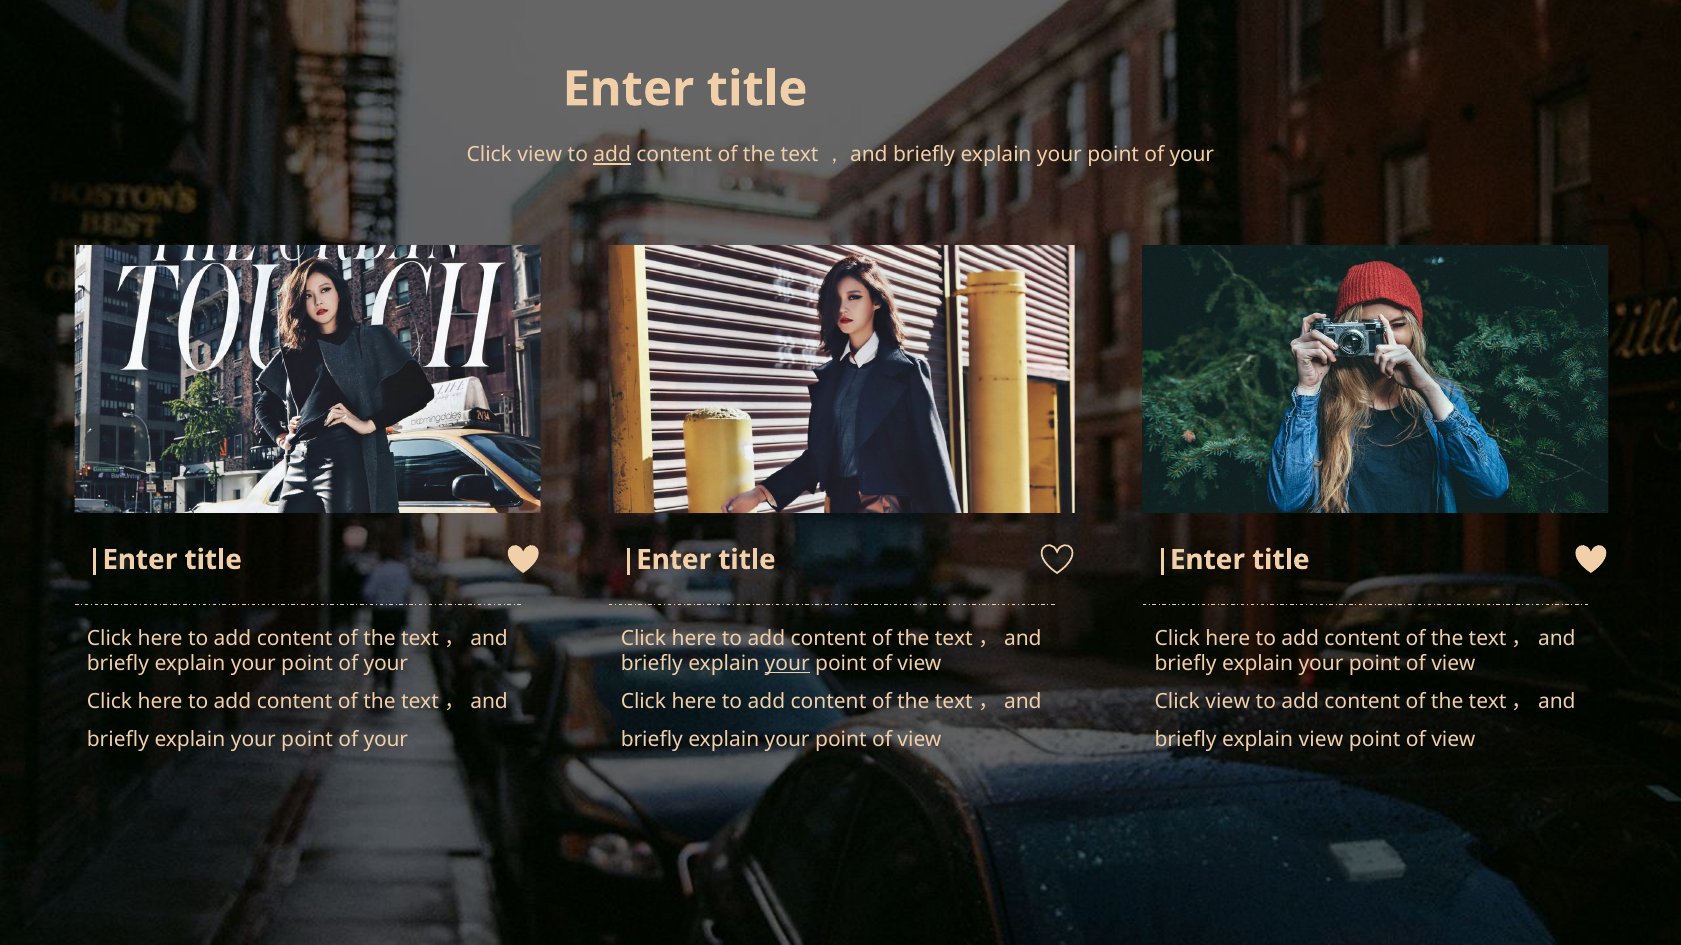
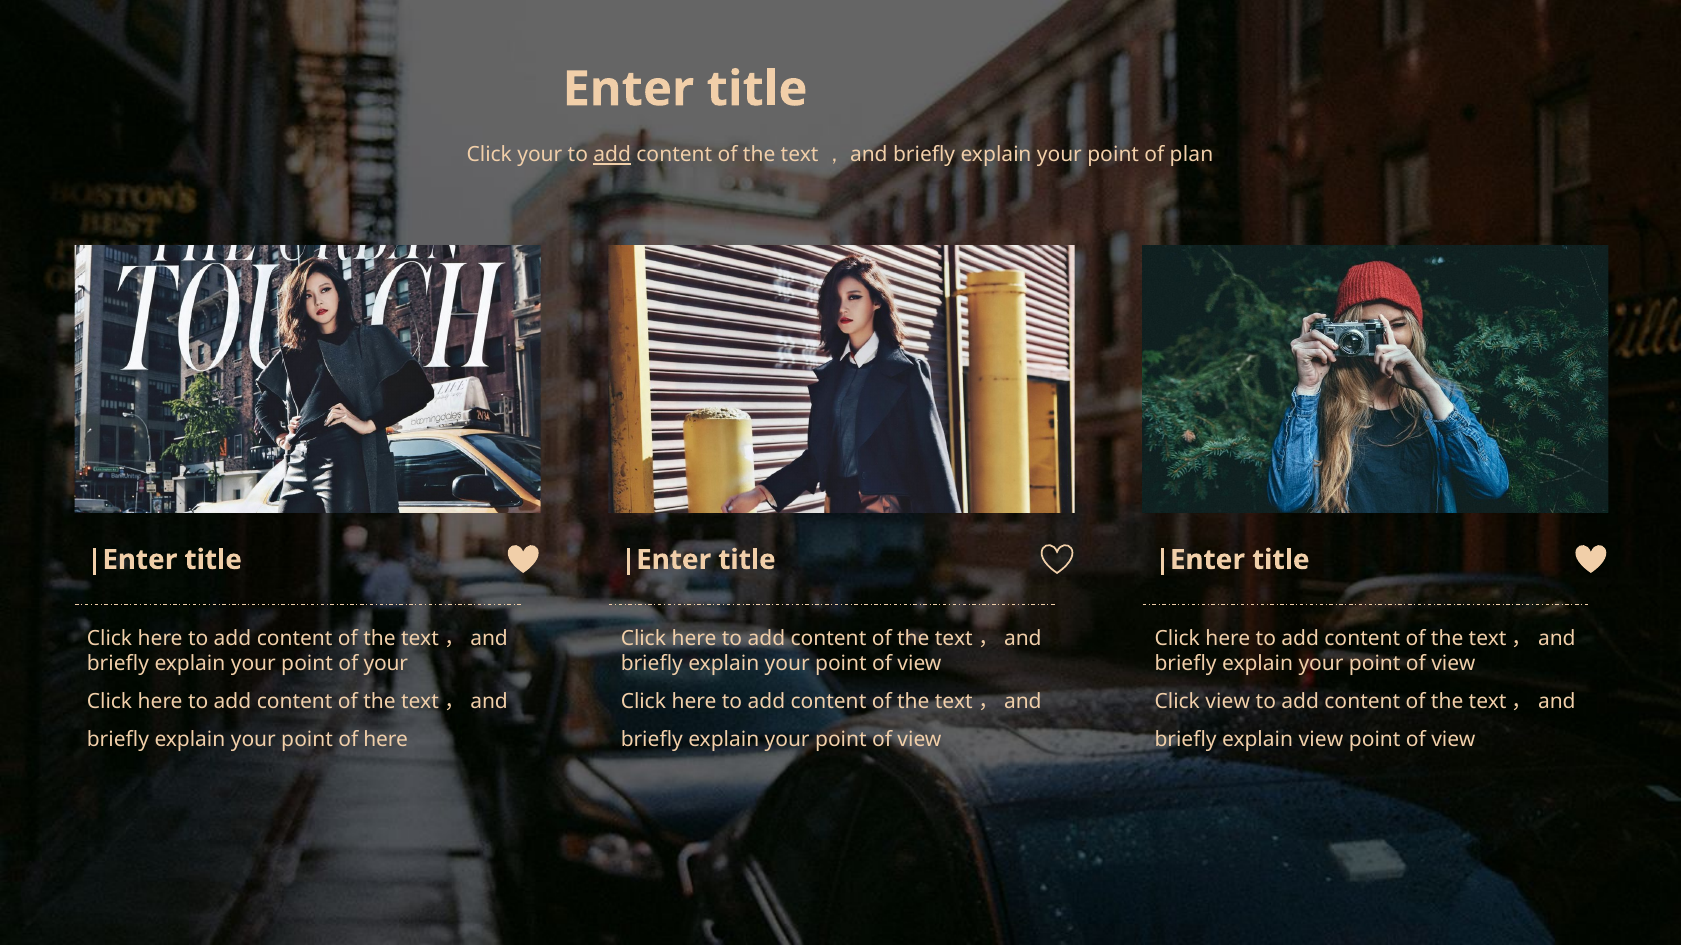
view: view -> your (540, 155)
your: your -> plan (1192, 155)
your underline: present -> none (787, 664)
your: your -> here (386, 740)
